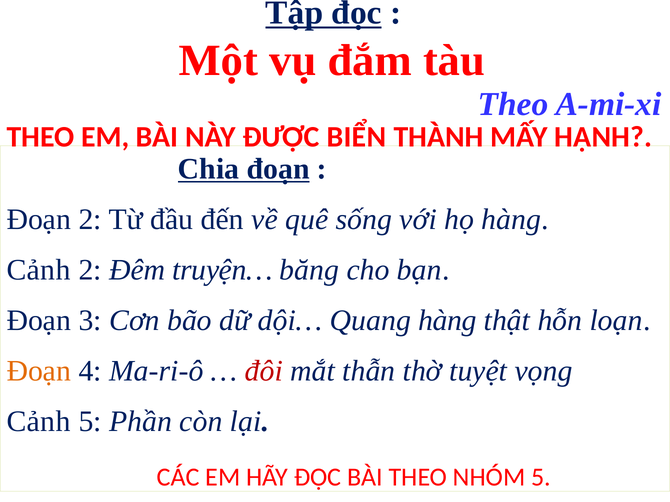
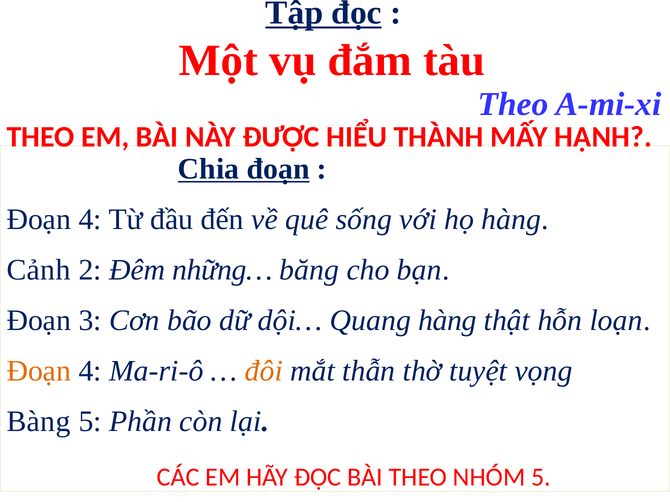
BIỂN: BIỂN -> HIỂU (357, 137)
2: 2 -> 4 (90, 220)
truyện…: truyện… -> những… (223, 270)
đôi colour: red -> orange (264, 371)
Cảnh: Cảnh -> Bàng (39, 422)
